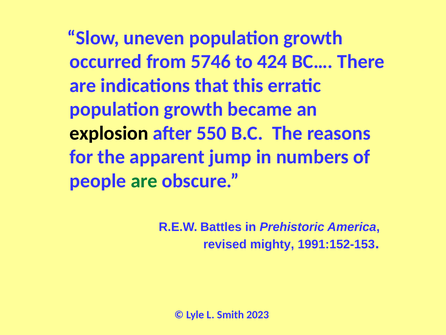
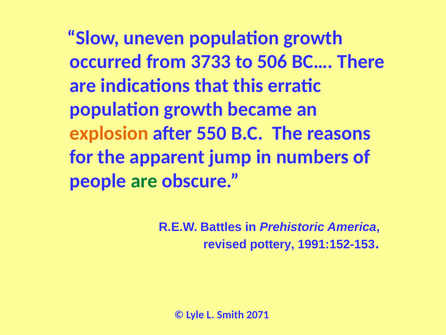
5746: 5746 -> 3733 (211, 62)
424: 424 -> 506 (272, 62)
explosion colour: black -> orange (109, 133)
mighty: mighty -> pottery (272, 244)
2023: 2023 -> 2071 (258, 314)
